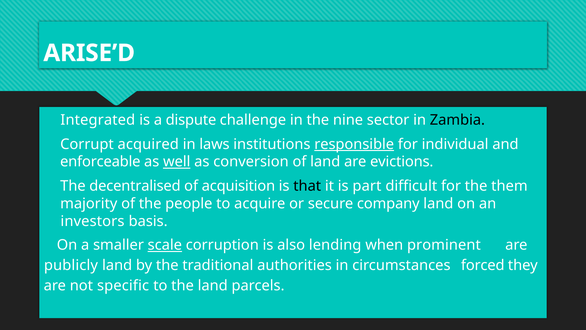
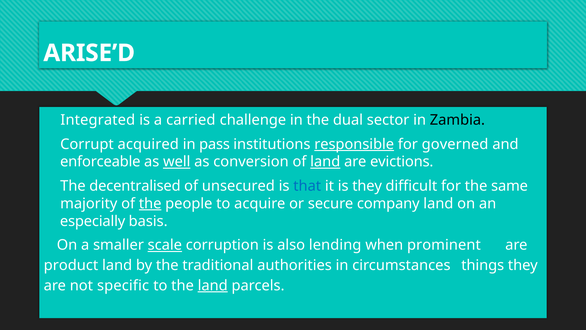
dispute: dispute -> carried (191, 120)
nine: nine -> dual (348, 120)
laws: laws -> pass (215, 144)
individual: individual -> governed (455, 144)
land underline: none -> present (325, 162)
acquisition: acquisition -> unsecured (238, 186)
that colour: black -> blue (307, 186)
is part: part -> they (367, 186)
them: them -> same (510, 186)
the underline: none -> present (150, 203)
investors: investors -> especially (93, 221)
publicly: publicly -> product (71, 265)
forced: forced -> things (483, 265)
land underline: none -> present (213, 285)
